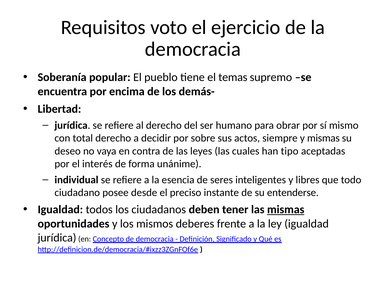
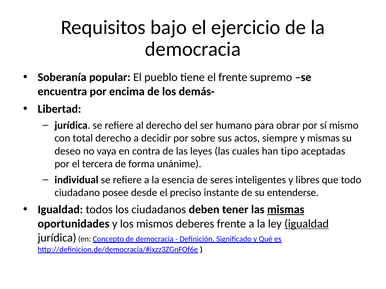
voto: voto -> bajo (169, 27)
el temas: temas -> frente (233, 77)
interés: interés -> tercera (97, 164)
igualdad underline: none -> present (307, 224)
